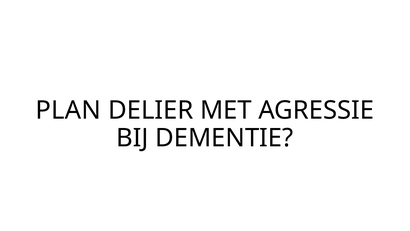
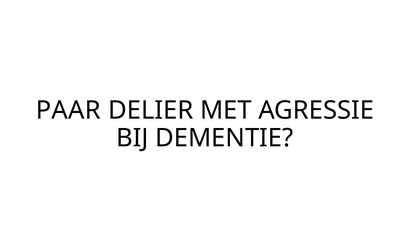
PLAN: PLAN -> PAAR (68, 110)
